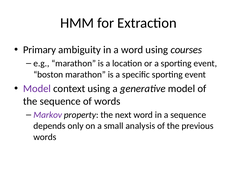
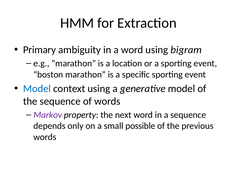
courses: courses -> bigram (186, 50)
Model colour: purple -> blue (37, 88)
analysis: analysis -> possible (140, 126)
